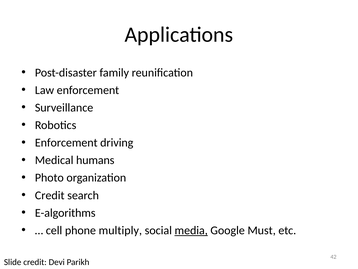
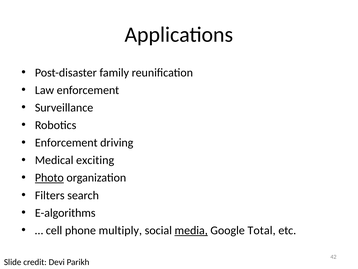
humans: humans -> exciting (95, 160)
Photo underline: none -> present (49, 177)
Credit: Credit -> Filters (50, 195)
Must: Must -> Total (262, 230)
